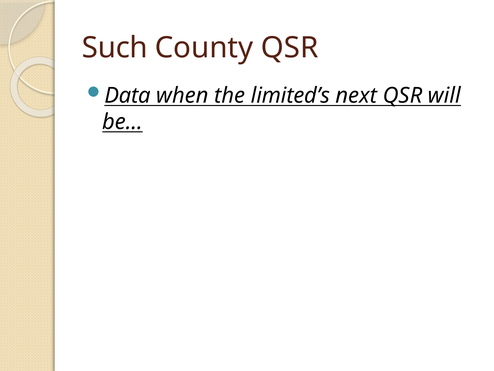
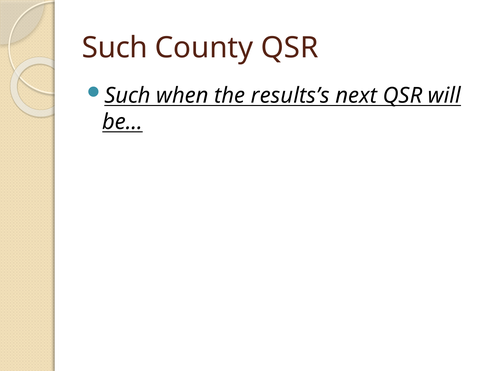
Data: Data -> Such (127, 95)
limited’s: limited’s -> results’s (290, 95)
